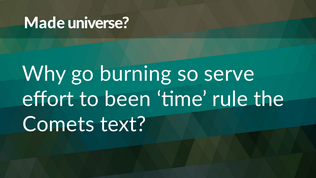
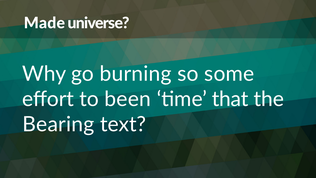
serve: serve -> some (229, 74)
rule: rule -> that (230, 99)
Comets: Comets -> Bearing (58, 124)
